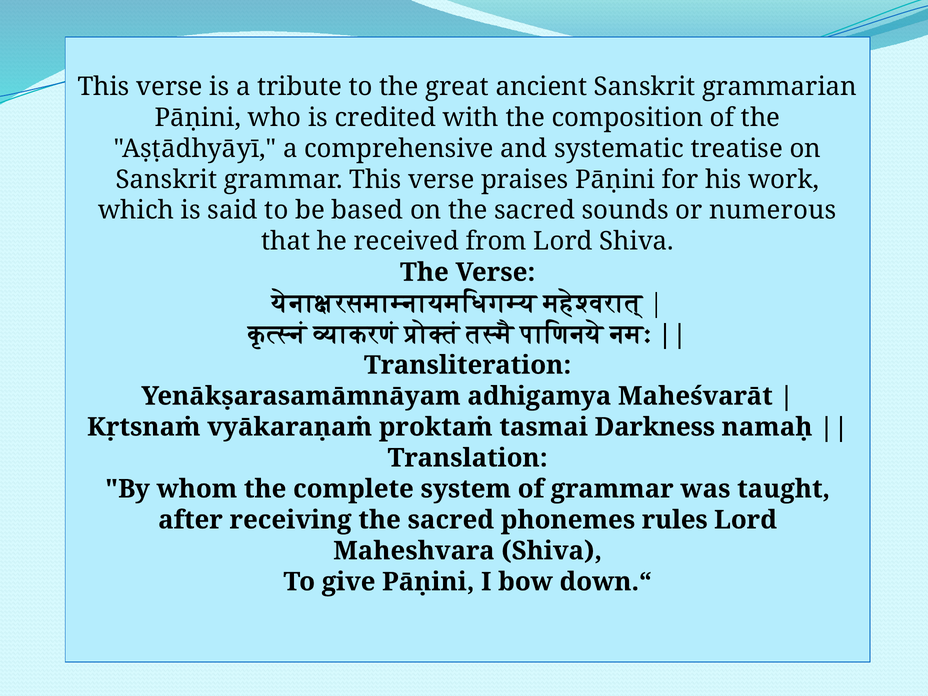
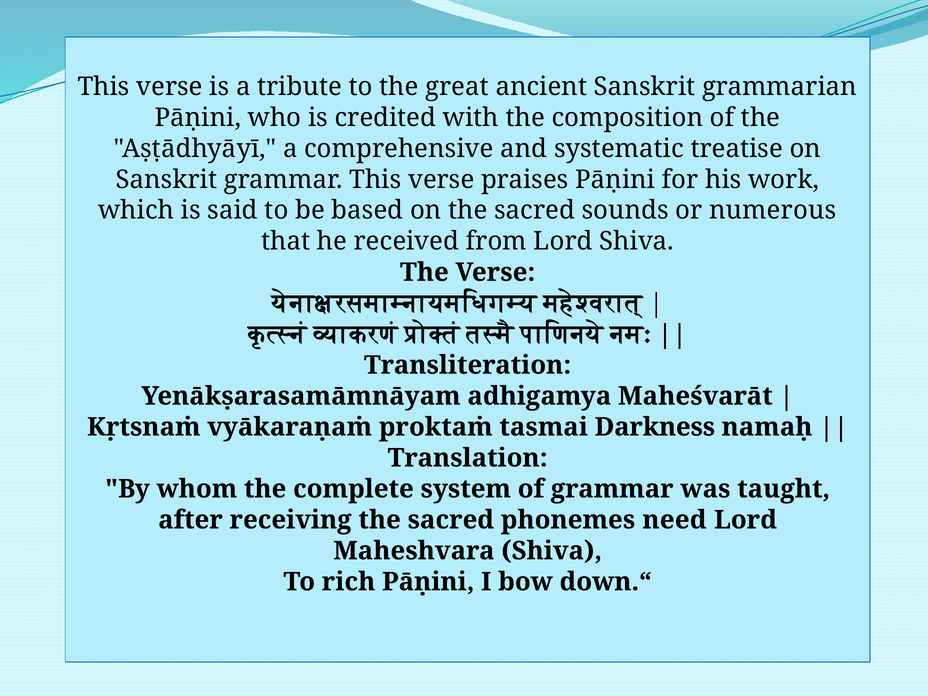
rules: rules -> need (674, 520)
give: give -> rich (349, 582)
